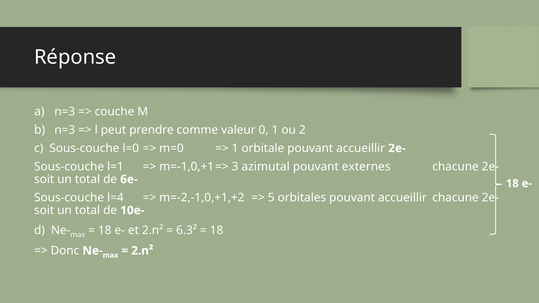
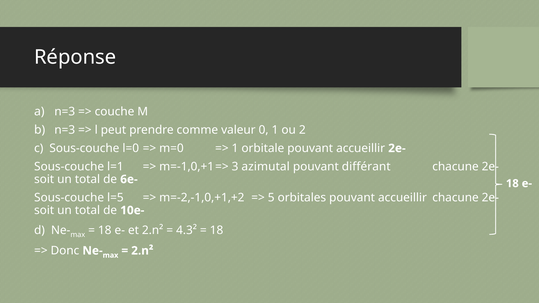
externes: externes -> différant (366, 167)
l=4: l=4 -> l=5 (115, 198)
6.3²: 6.3² -> 4.3² (187, 230)
